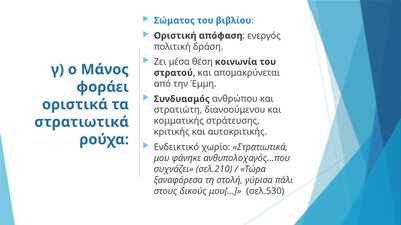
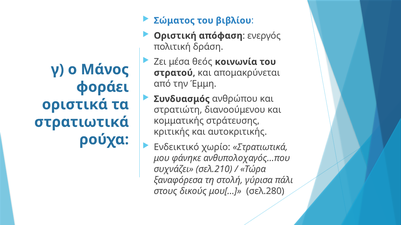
θέση: θέση -> θεός (202, 62)
σελ.530: σελ.530 -> σελ.280 (265, 191)
